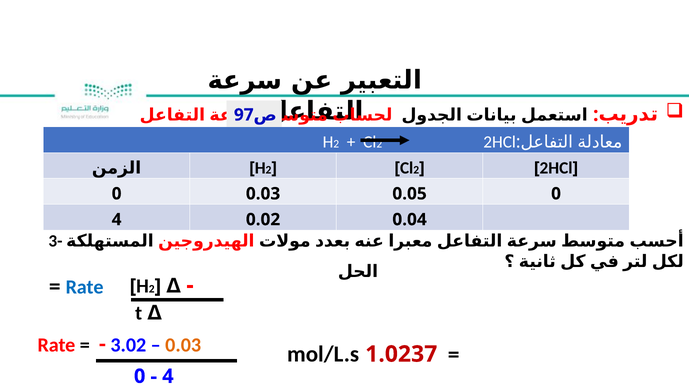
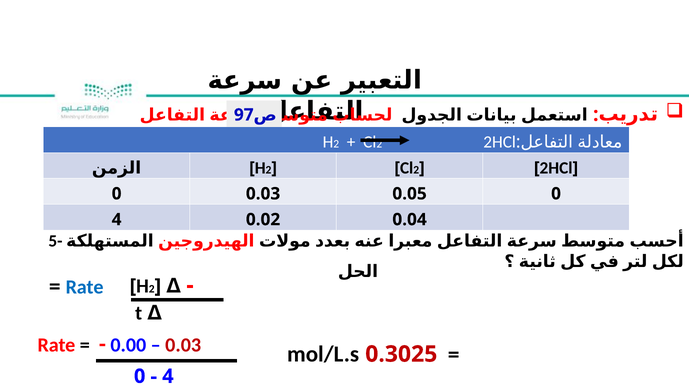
3-: 3- -> 5- (55, 242)
3.02: 3.02 -> 0.00 (128, 345)
0.03 colour: orange -> red (183, 345)
1.0237: 1.0237 -> 0.3025 (401, 355)
